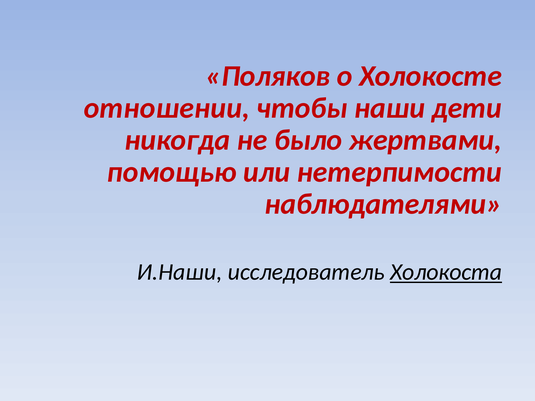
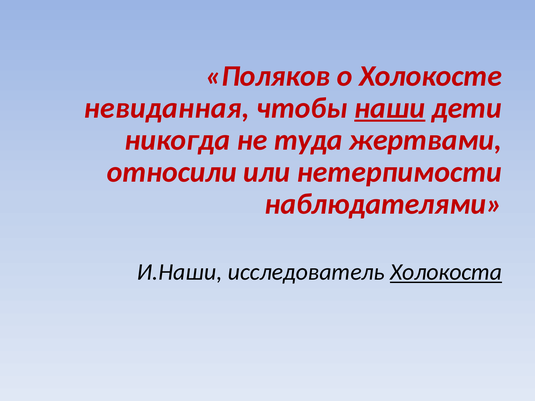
отношении: отношении -> невиданная (167, 108)
наши underline: none -> present (390, 108)
было: было -> туда (308, 140)
помощью: помощью -> относили (172, 172)
